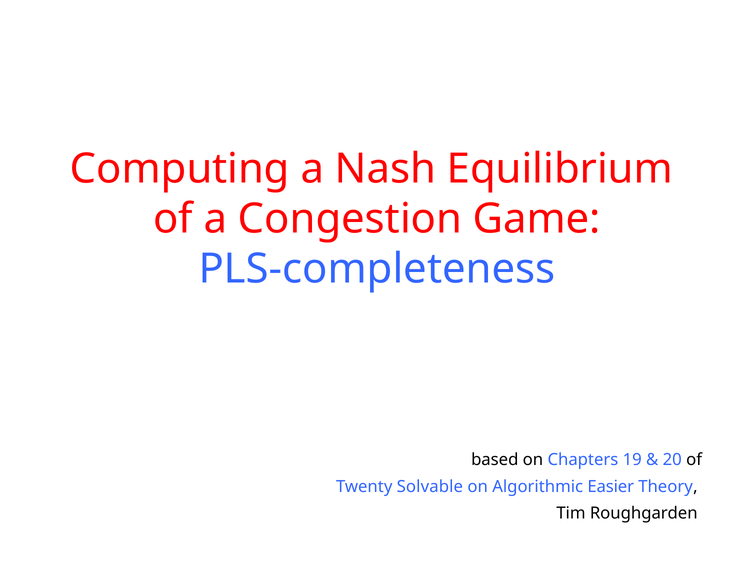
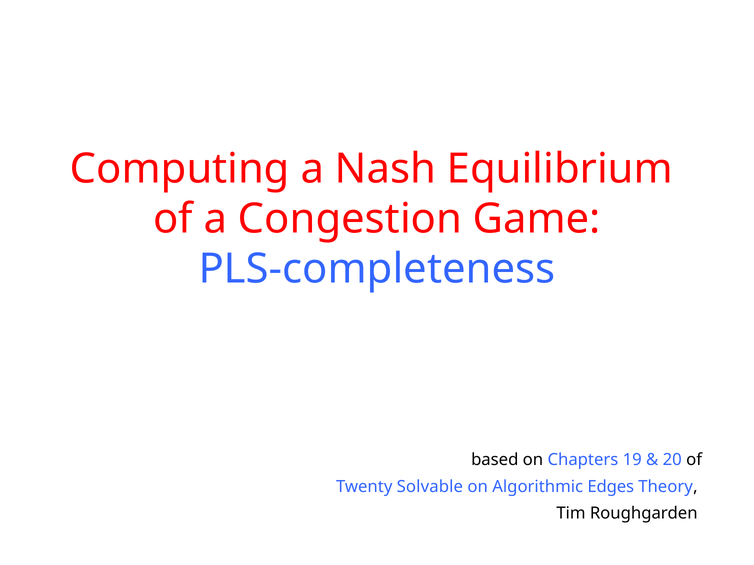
Easier: Easier -> Edges (611, 487)
